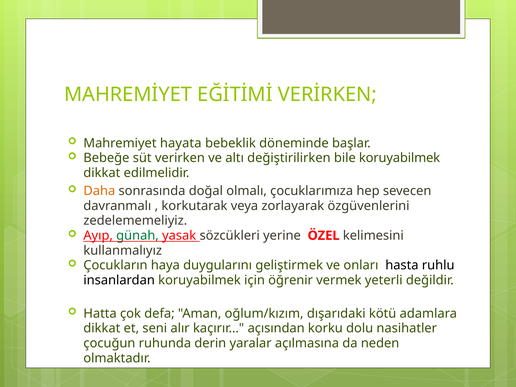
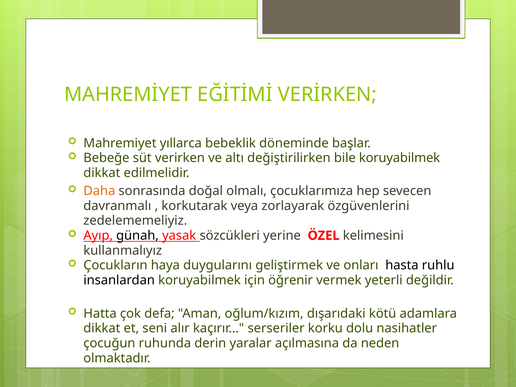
hayata: hayata -> yıllarca (181, 143)
günah colour: green -> black (138, 236)
açısından: açısından -> serseriler (276, 328)
